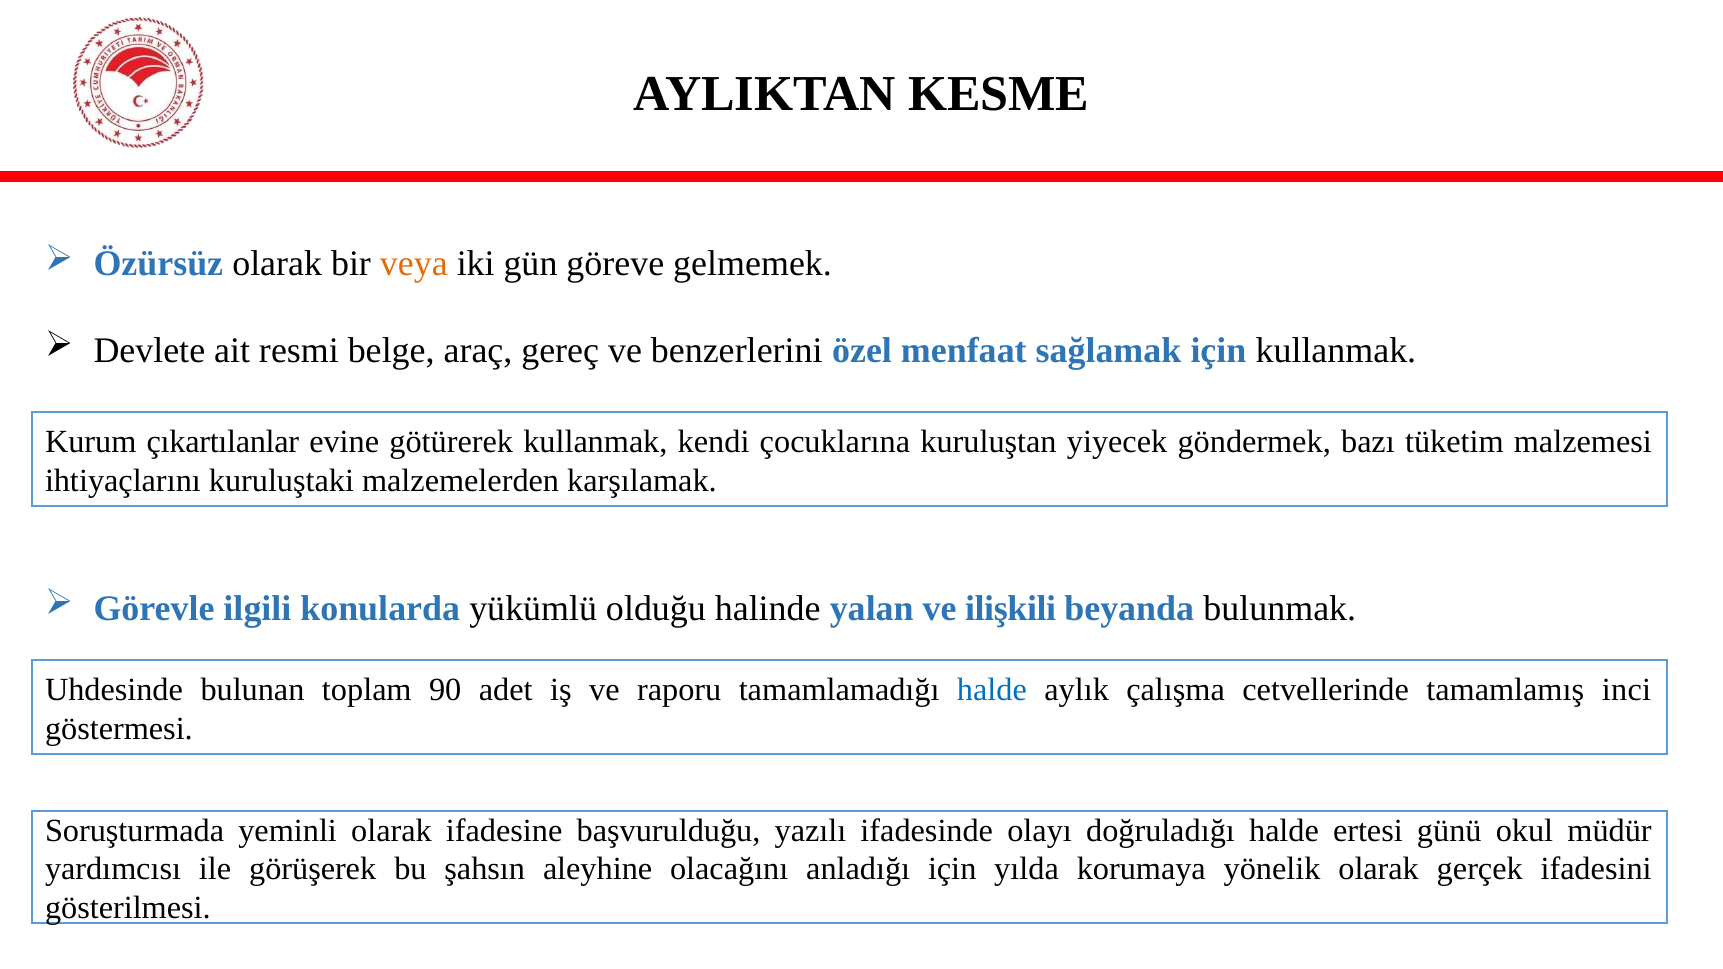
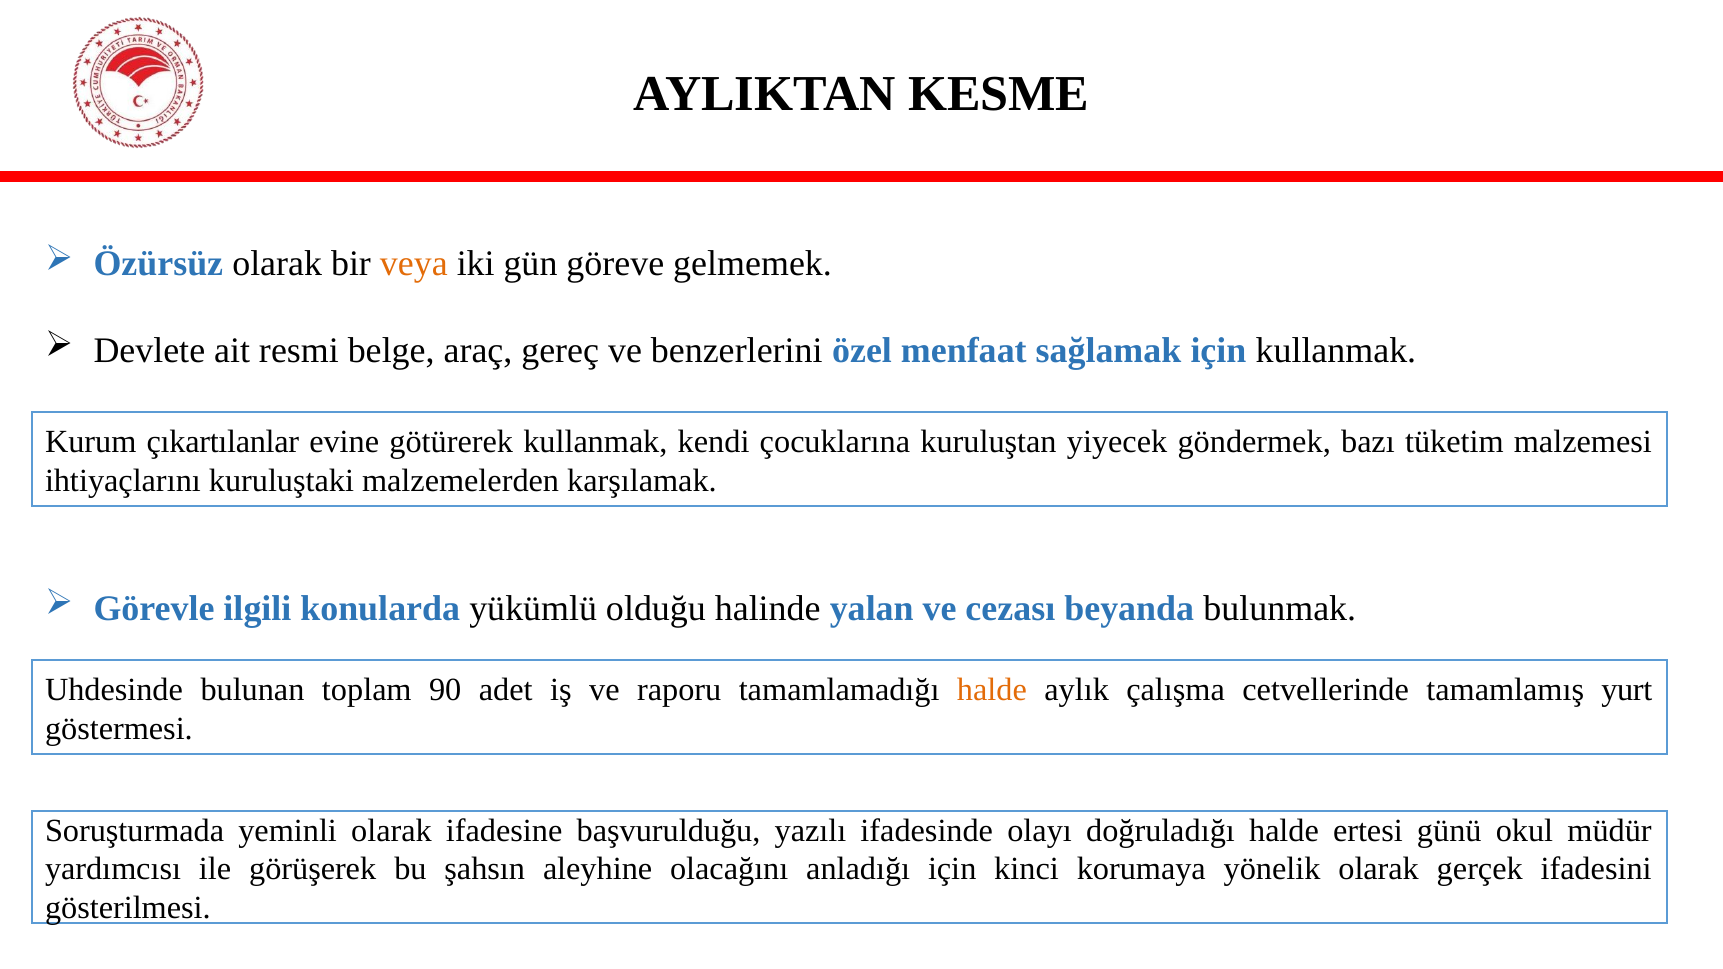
ilişkili: ilişkili -> cezası (1010, 609)
halde colour: blue -> orange (992, 690)
inci: inci -> yurt (1627, 690)
yılda: yılda -> kinci (1027, 869)
